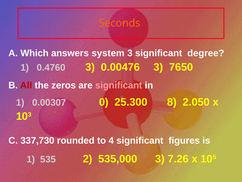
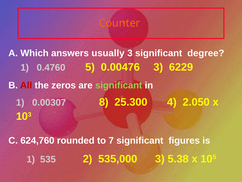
Seconds: Seconds -> Counter (119, 23)
system: system -> usually (108, 53)
0.4760 3: 3 -> 5 (90, 67)
7650: 7650 -> 6229 (181, 67)
significant colour: pink -> light green (119, 85)
0: 0 -> 8 (104, 102)
8: 8 -> 4 (172, 102)
337,730: 337,730 -> 624,760 (37, 140)
4: 4 -> 7 (111, 140)
7.26: 7.26 -> 5.38 (178, 158)
